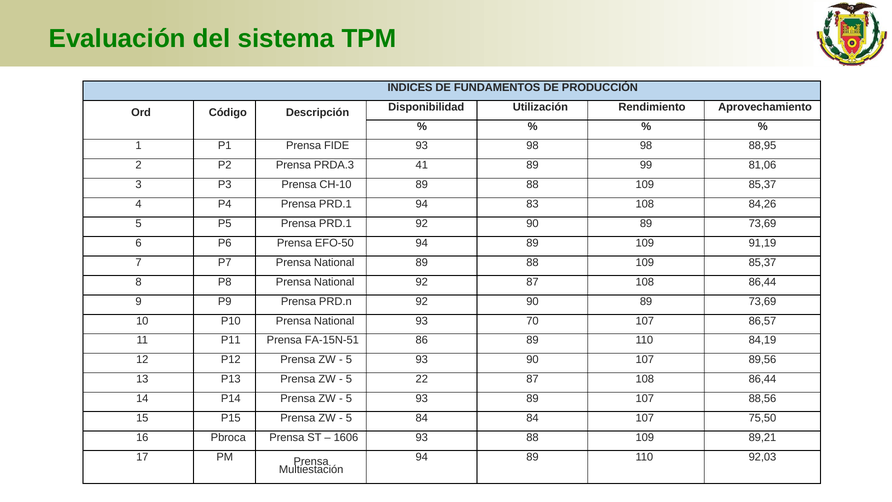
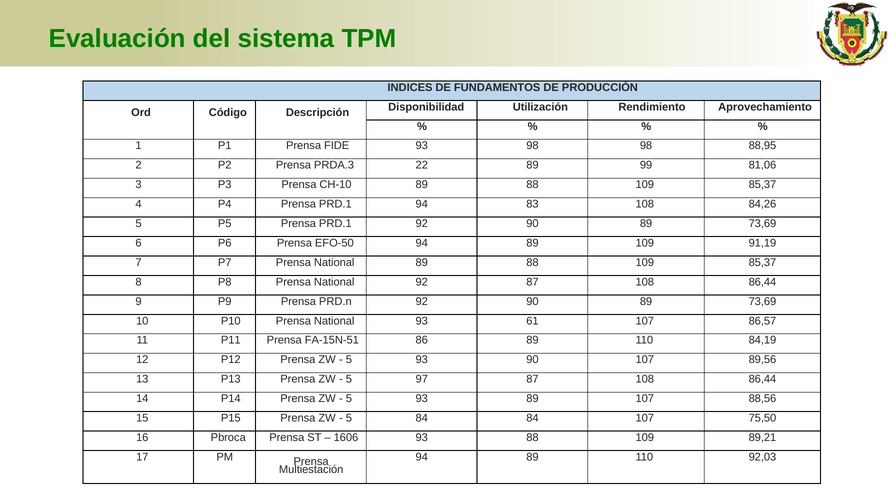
41: 41 -> 22 (422, 165)
70: 70 -> 61 (532, 321)
22: 22 -> 97 (422, 379)
